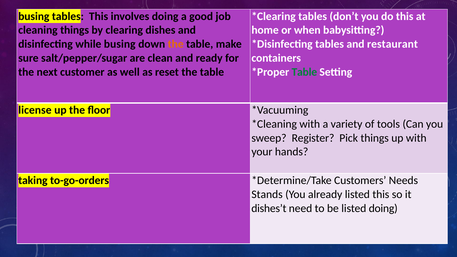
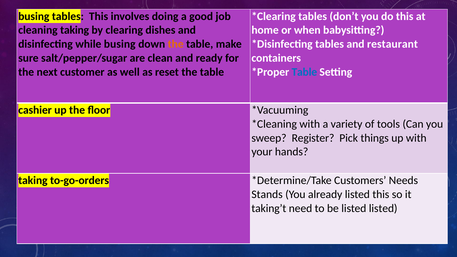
cleaning things: things -> taking (75, 30)
Table colour: green -> blue (304, 72)
license: license -> cashier (35, 110)
dishes’t: dishes’t -> taking’t (269, 208)
listed doing: doing -> listed (383, 208)
